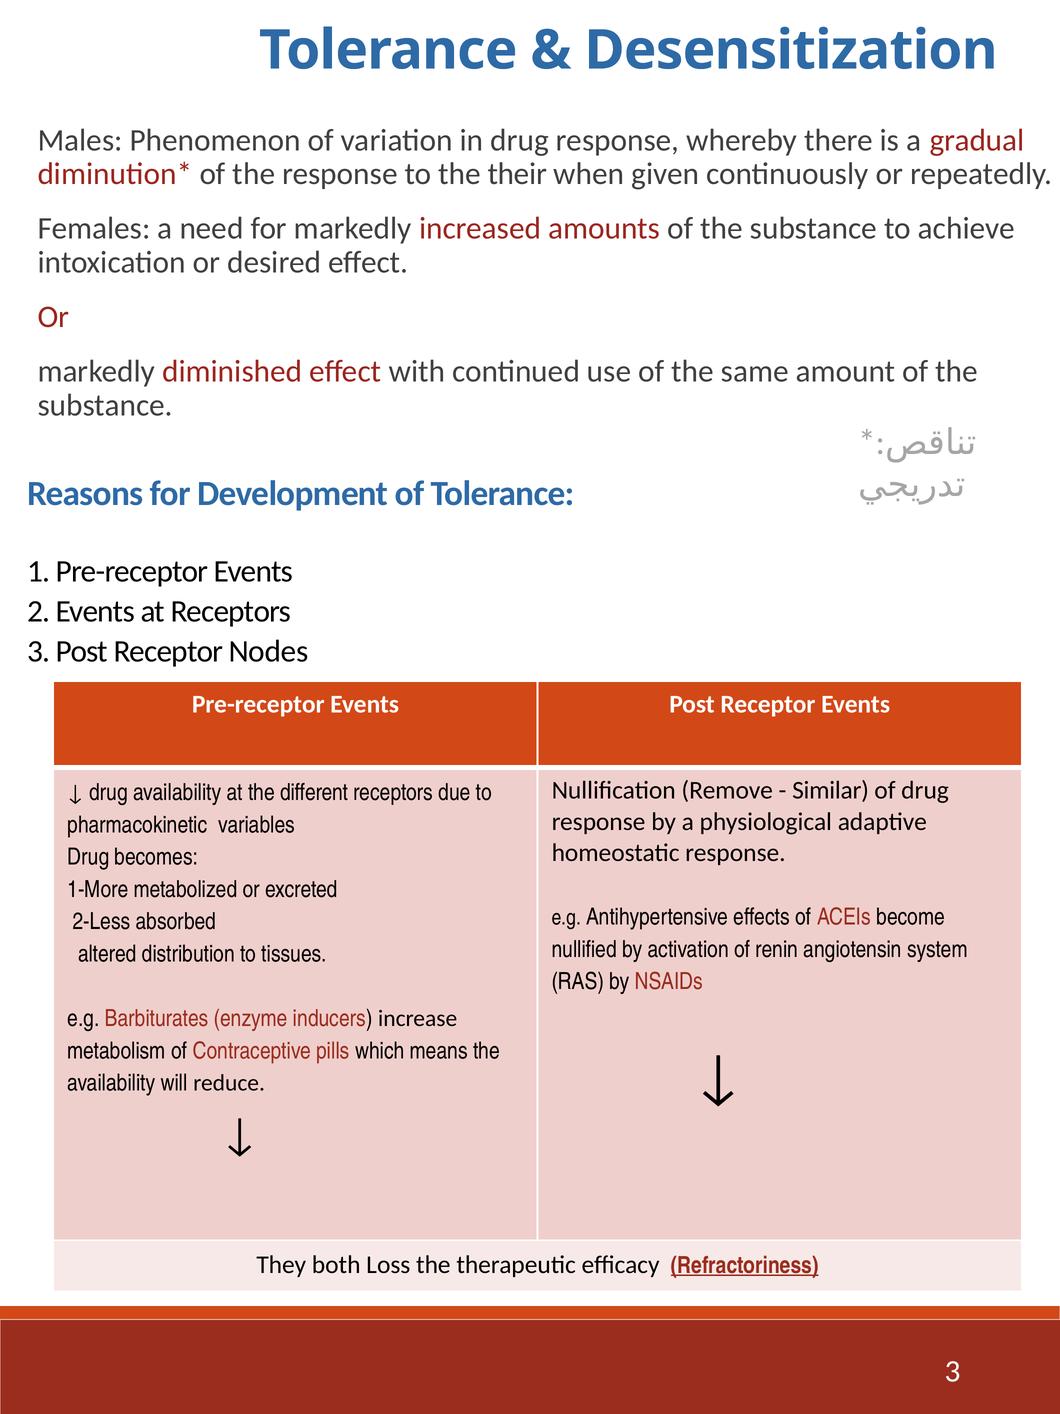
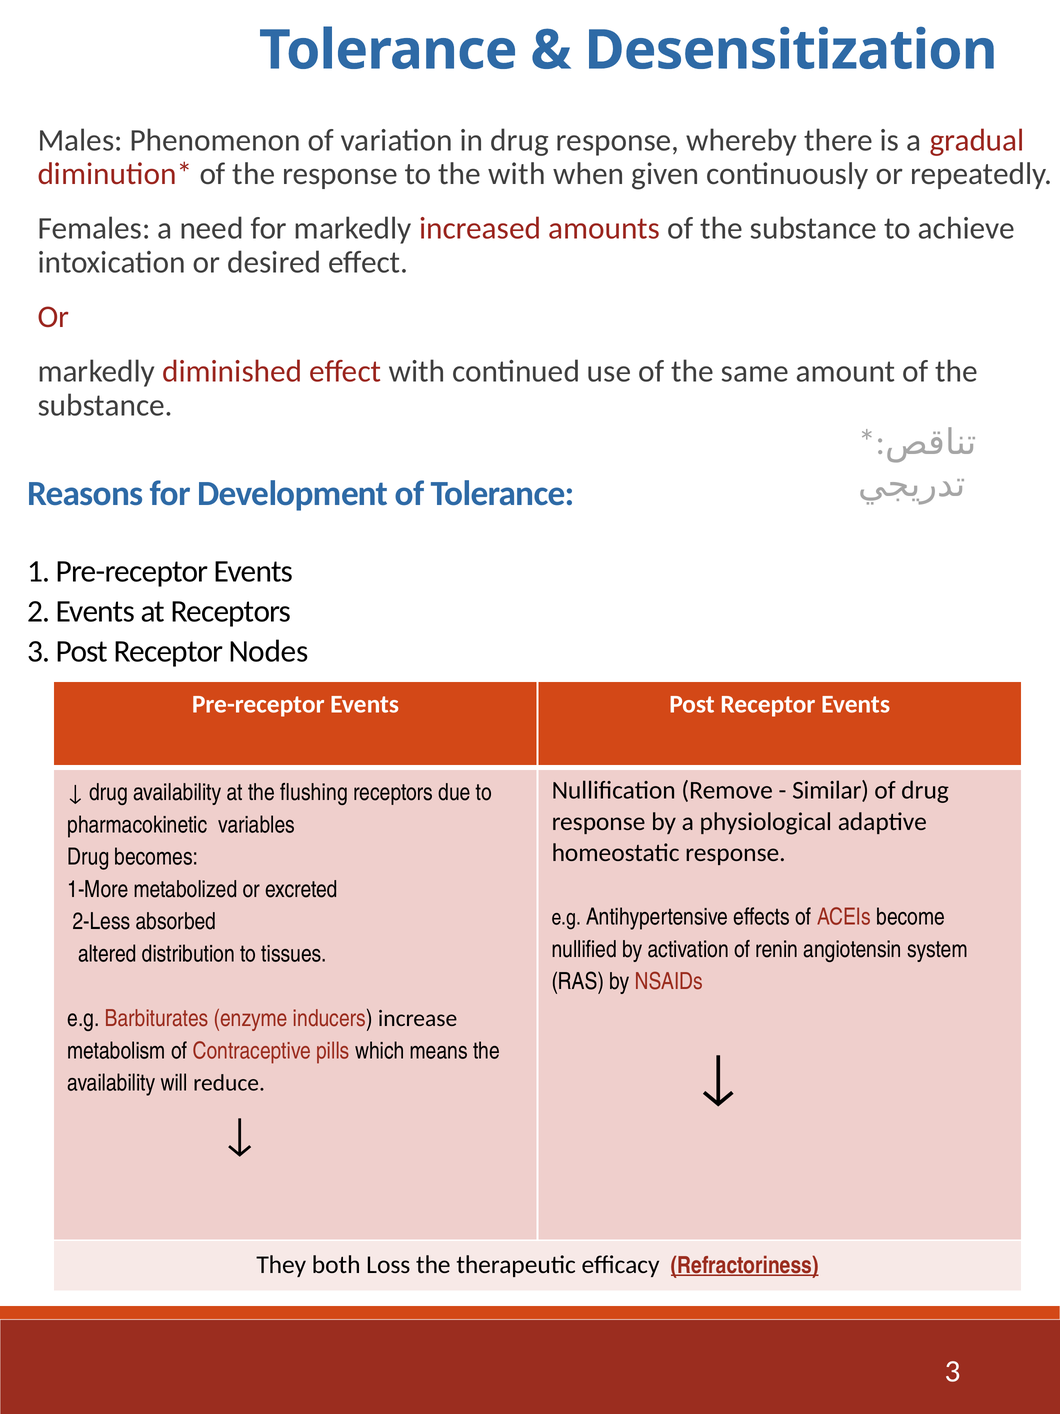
the their: their -> with (517, 174)
different: different -> flushing (314, 792)
